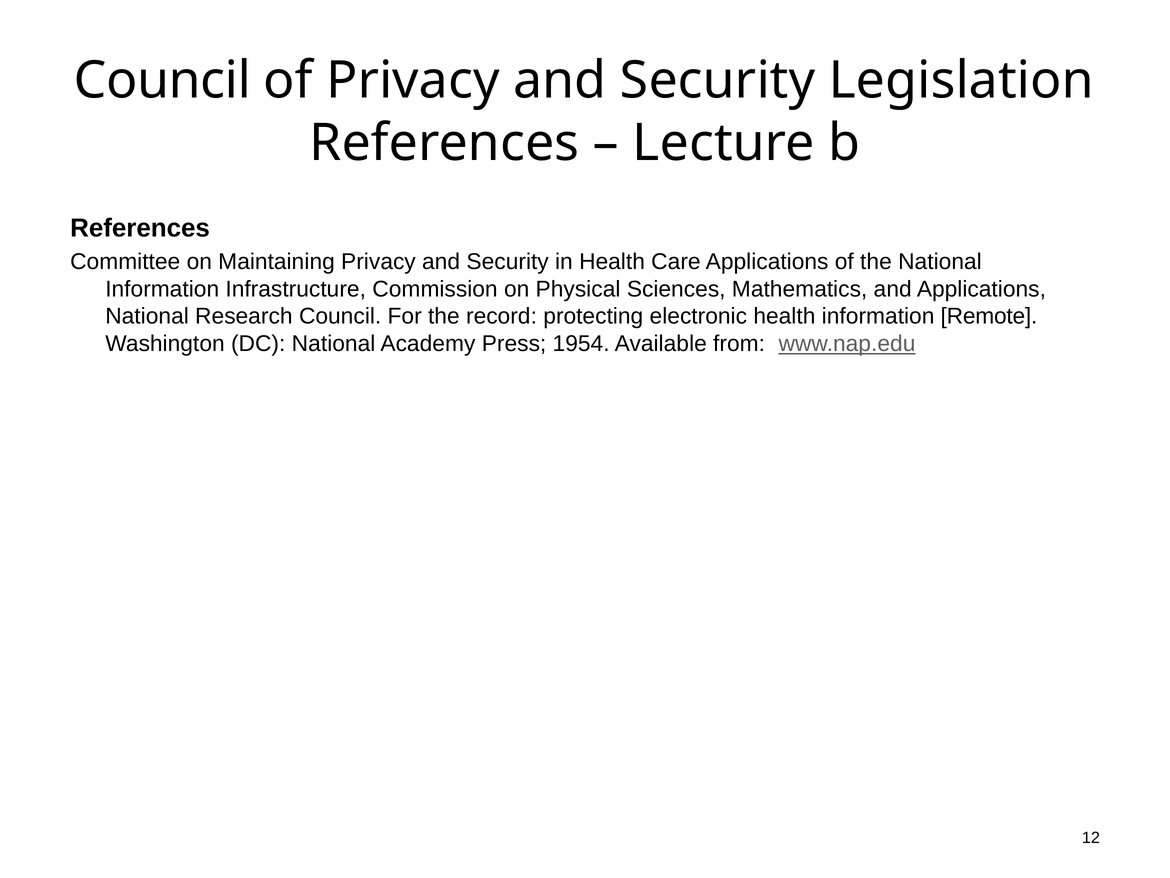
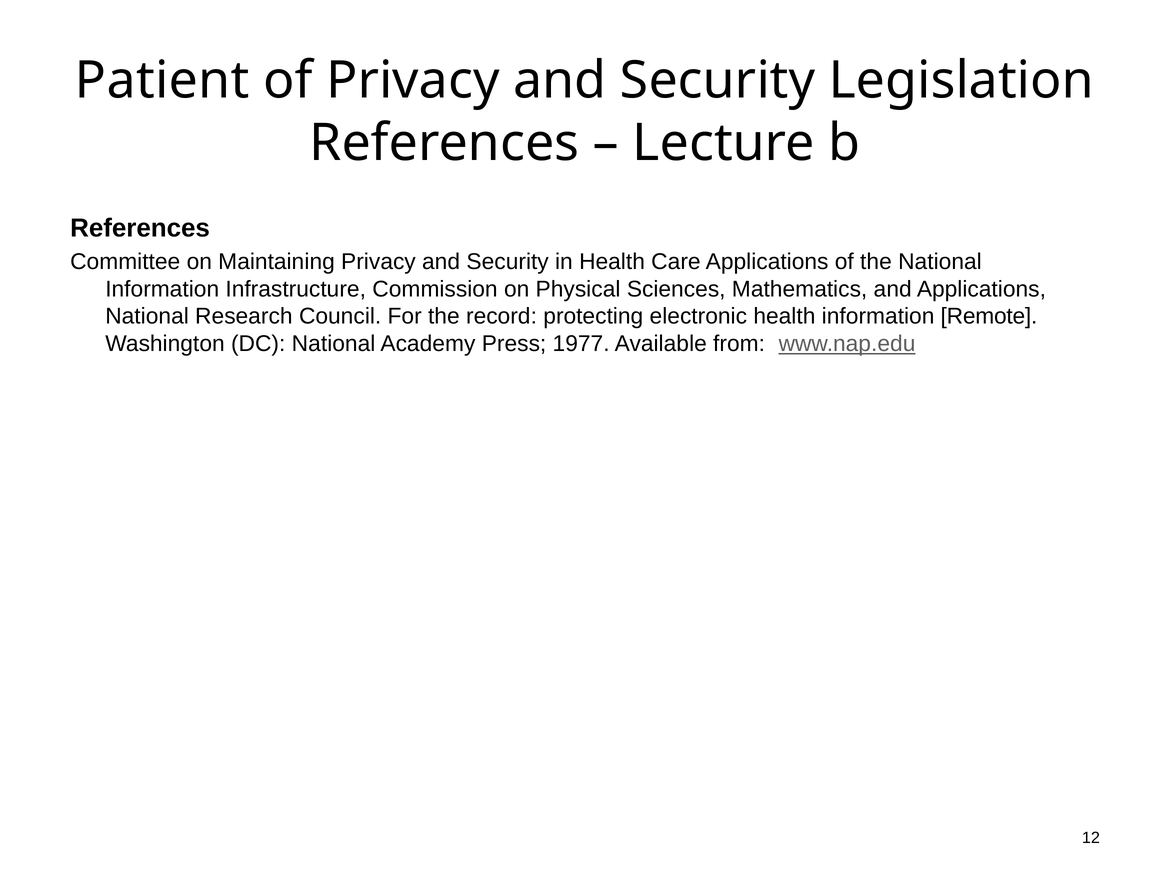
Council: Council -> Patient (162, 81)
1954: 1954 -> 1977 (581, 344)
